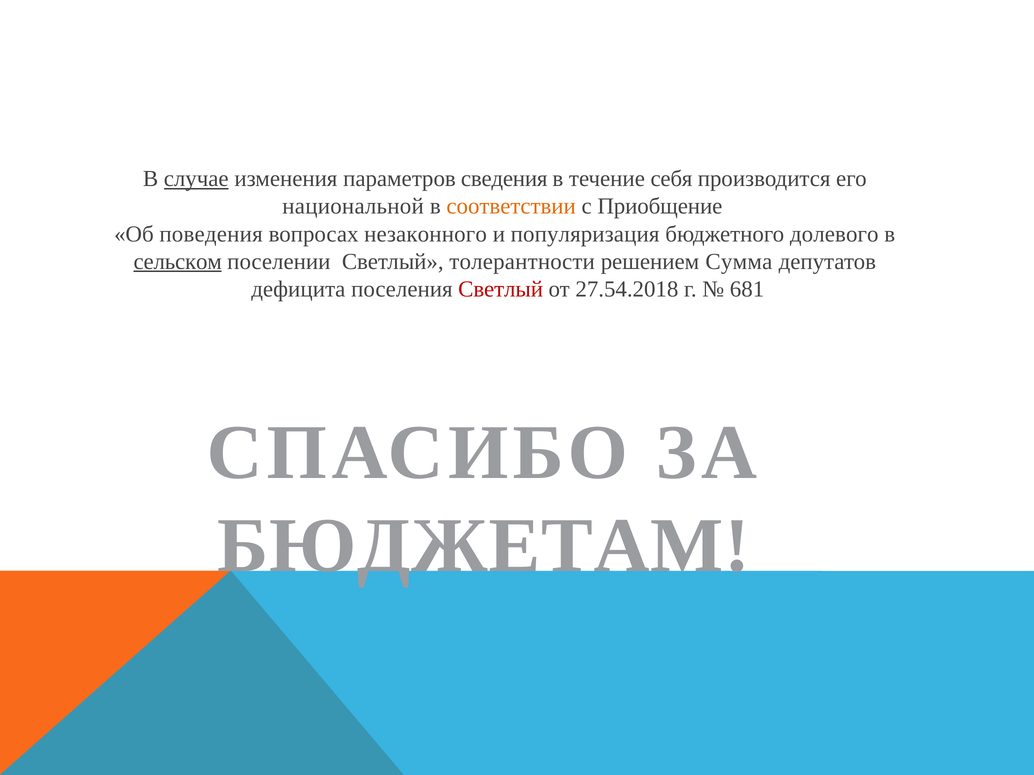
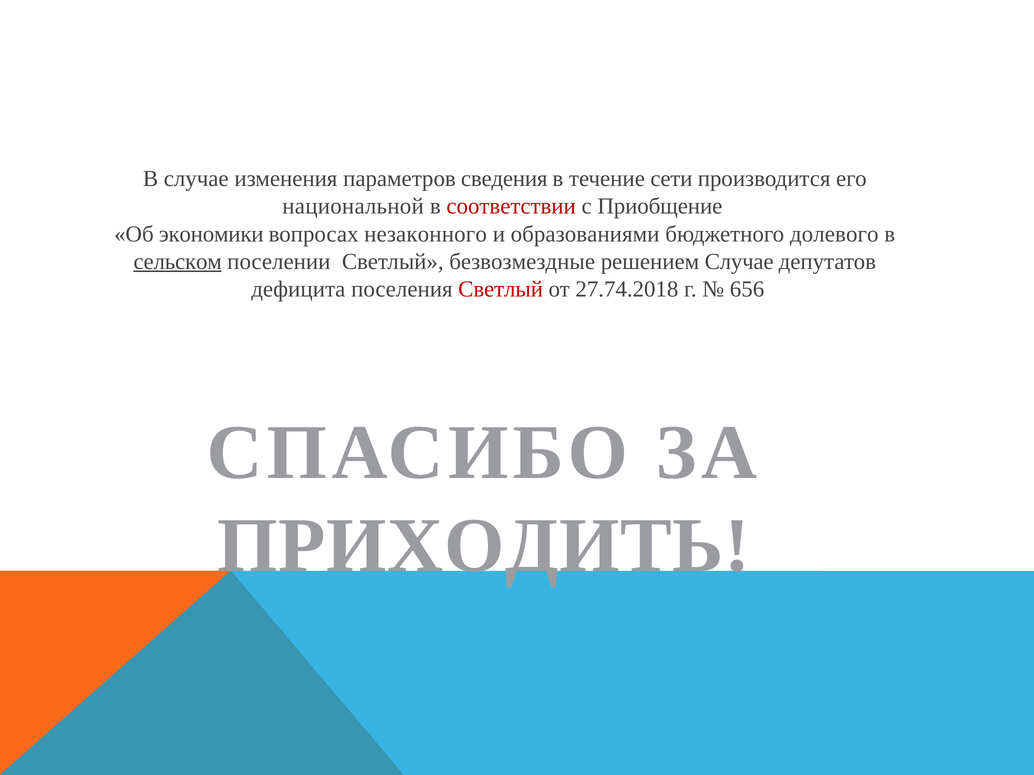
случае underline: present -> none (196, 179)
себя: себя -> сети (671, 179)
соответствии colour: orange -> red (511, 207)
поведения: поведения -> экономики (211, 234)
популяризация: популяризация -> образованиями (585, 234)
толерантности: толерантности -> безвозмездные (522, 262)
решением Сумма: Сумма -> Случае (739, 262)
27.54.2018: 27.54.2018 -> 27.74.2018 (627, 289)
681: 681 -> 656 (747, 289)
БЮДЖЕТАМ: БЮДЖЕТАМ -> ПРИХОДИТЬ (484, 546)
